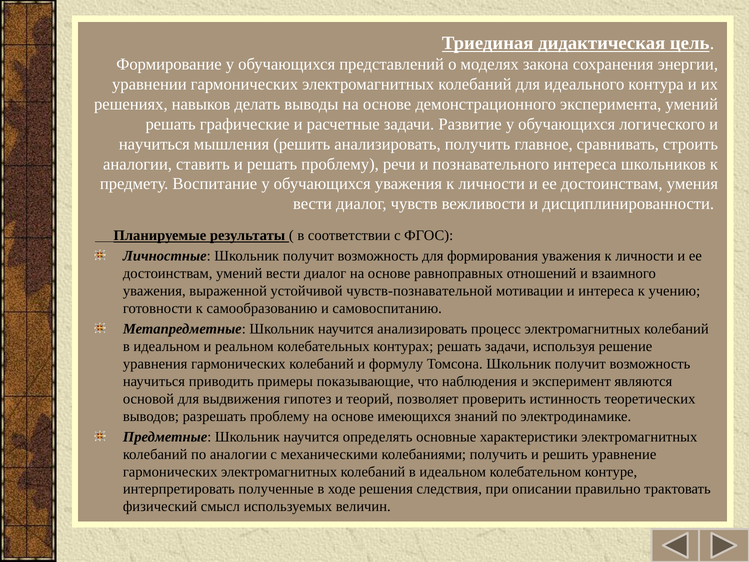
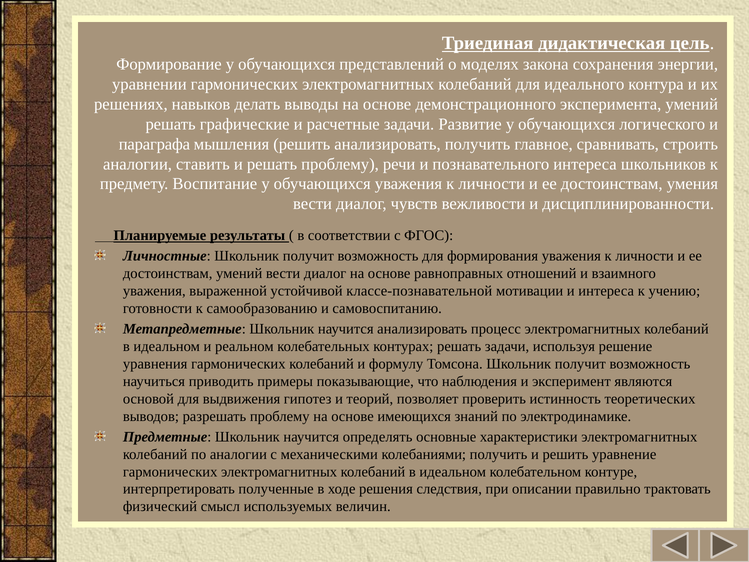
научиться: научиться -> параграфа (154, 144)
чувств-познавательной: чувств-познавательной -> классе-познавательной (419, 291)
